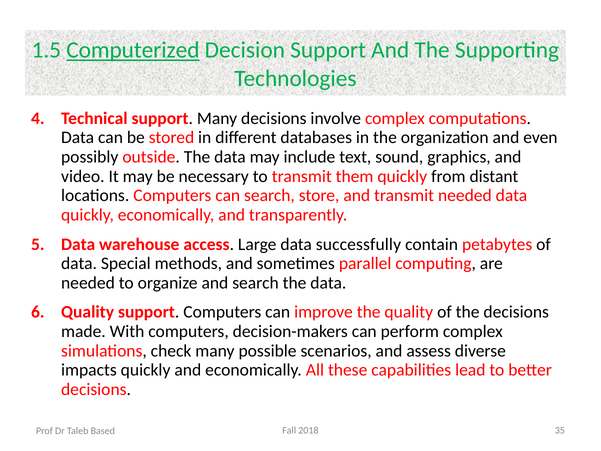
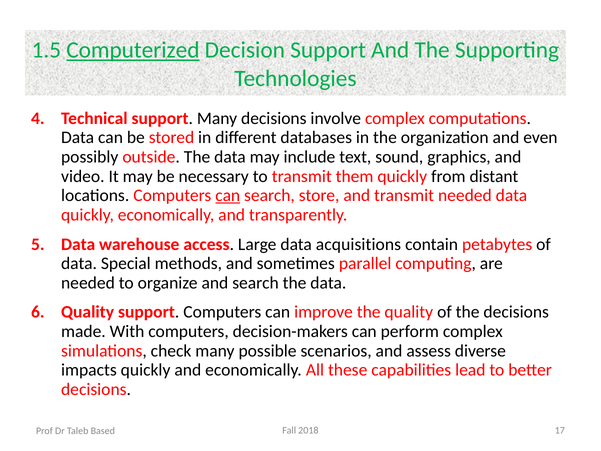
can underline: none -> present (228, 196)
successfully: successfully -> acquisitions (358, 244)
35: 35 -> 17 (560, 430)
